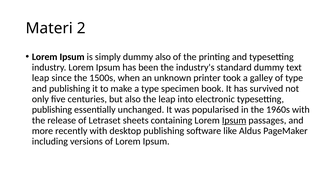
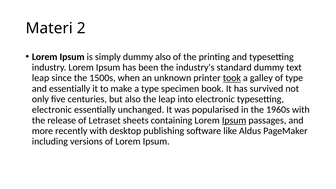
took underline: none -> present (232, 78)
and publishing: publishing -> essentially (70, 89)
publishing: publishing -> electronic (52, 110)
